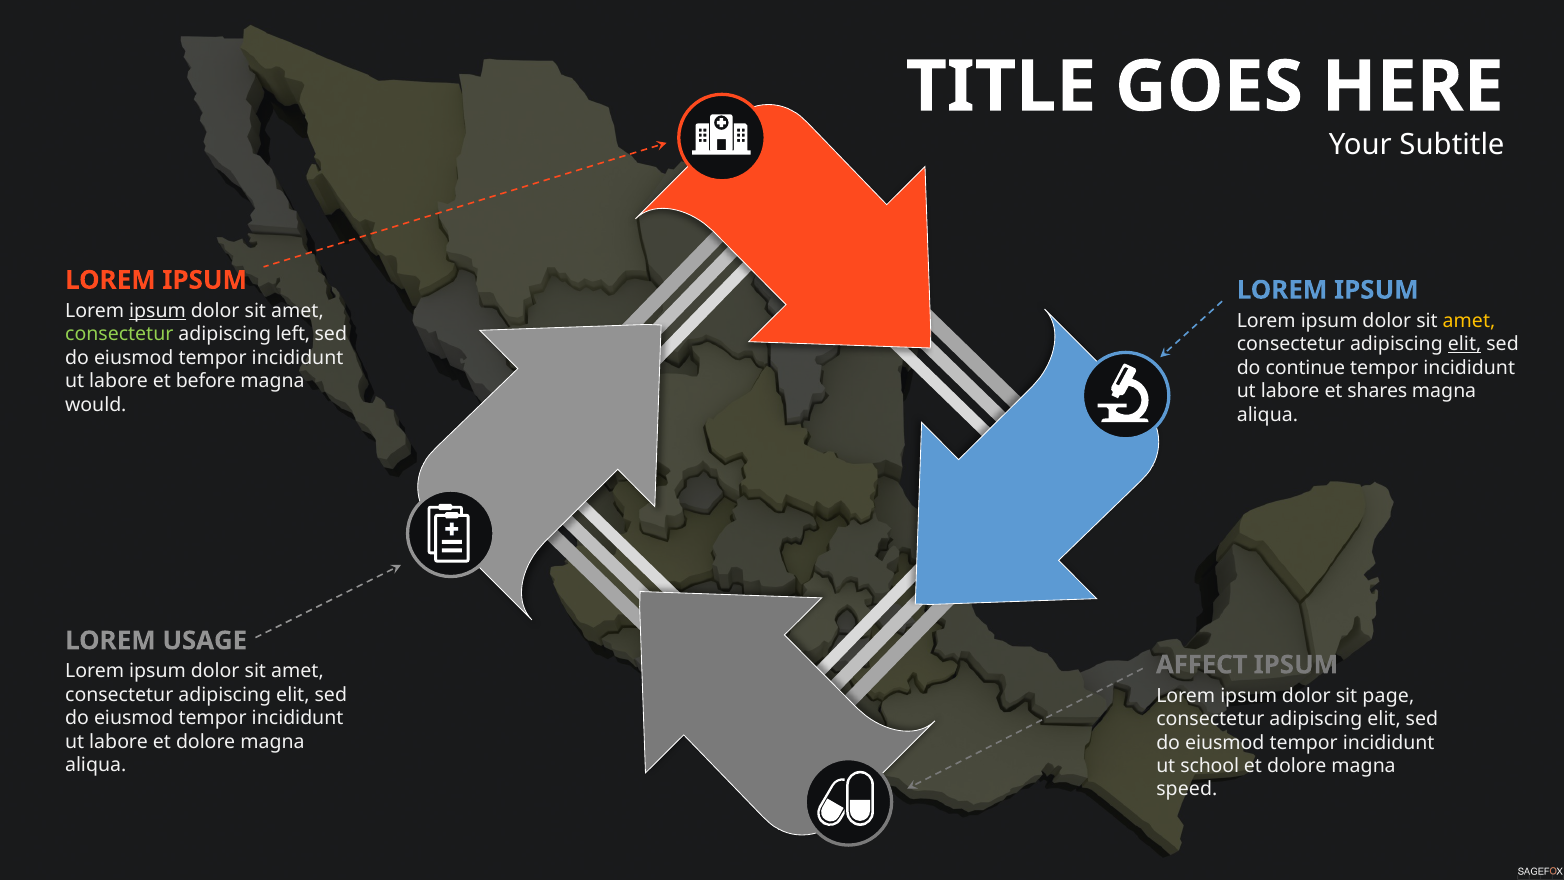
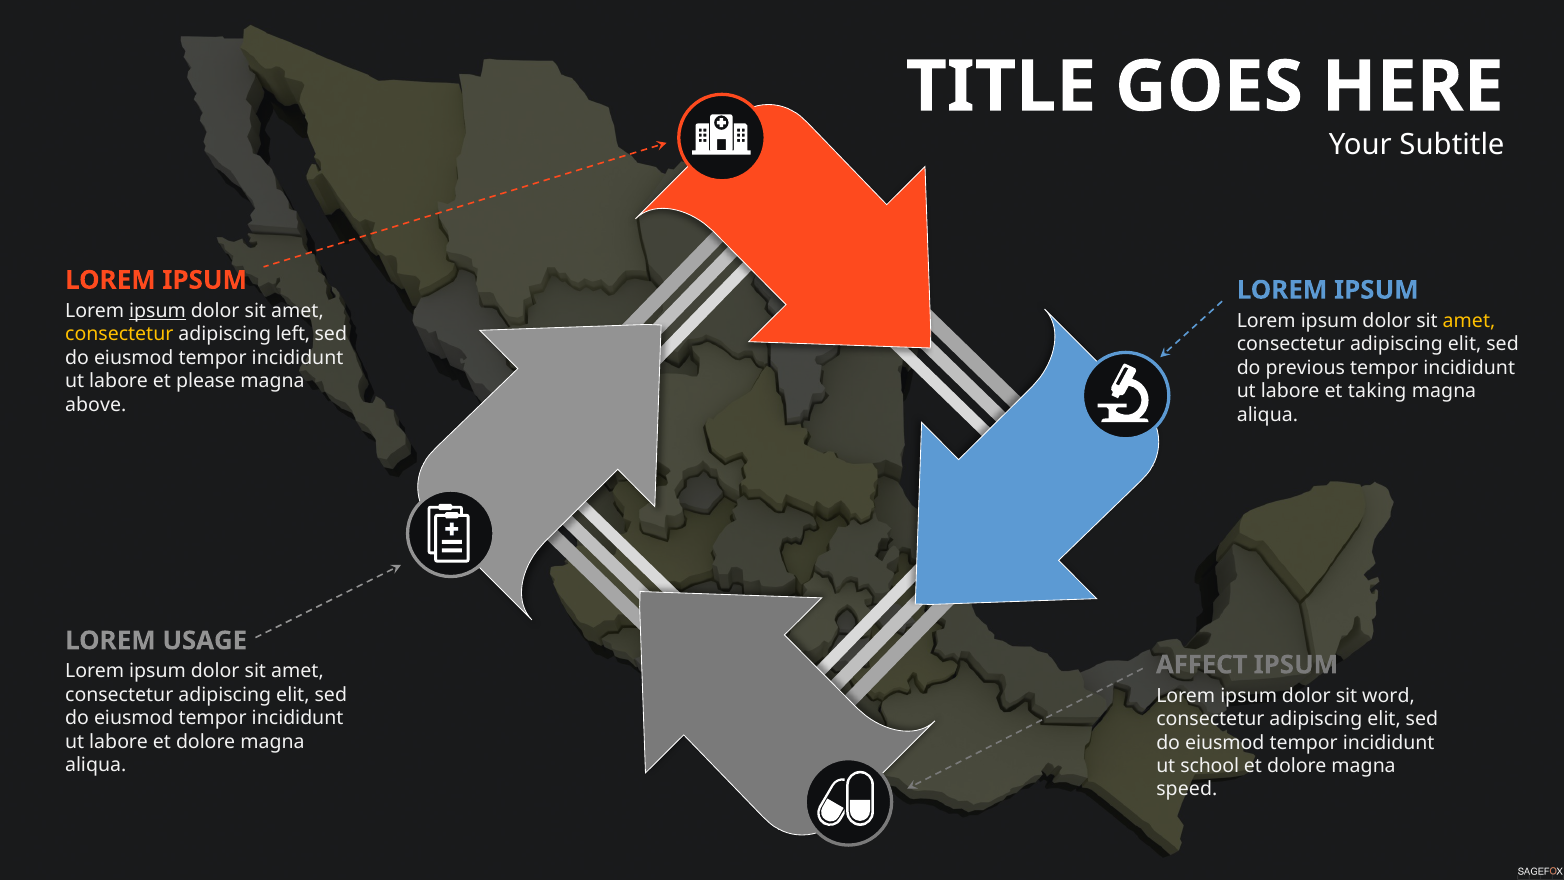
consectetur colour: light green -> yellow (119, 334)
elit underline: present -> none (1465, 344)
continue: continue -> previous (1305, 368)
before: before -> please (206, 381)
shares: shares -> taking (1377, 391)
would: would -> above (96, 405)
page: page -> word (1388, 695)
